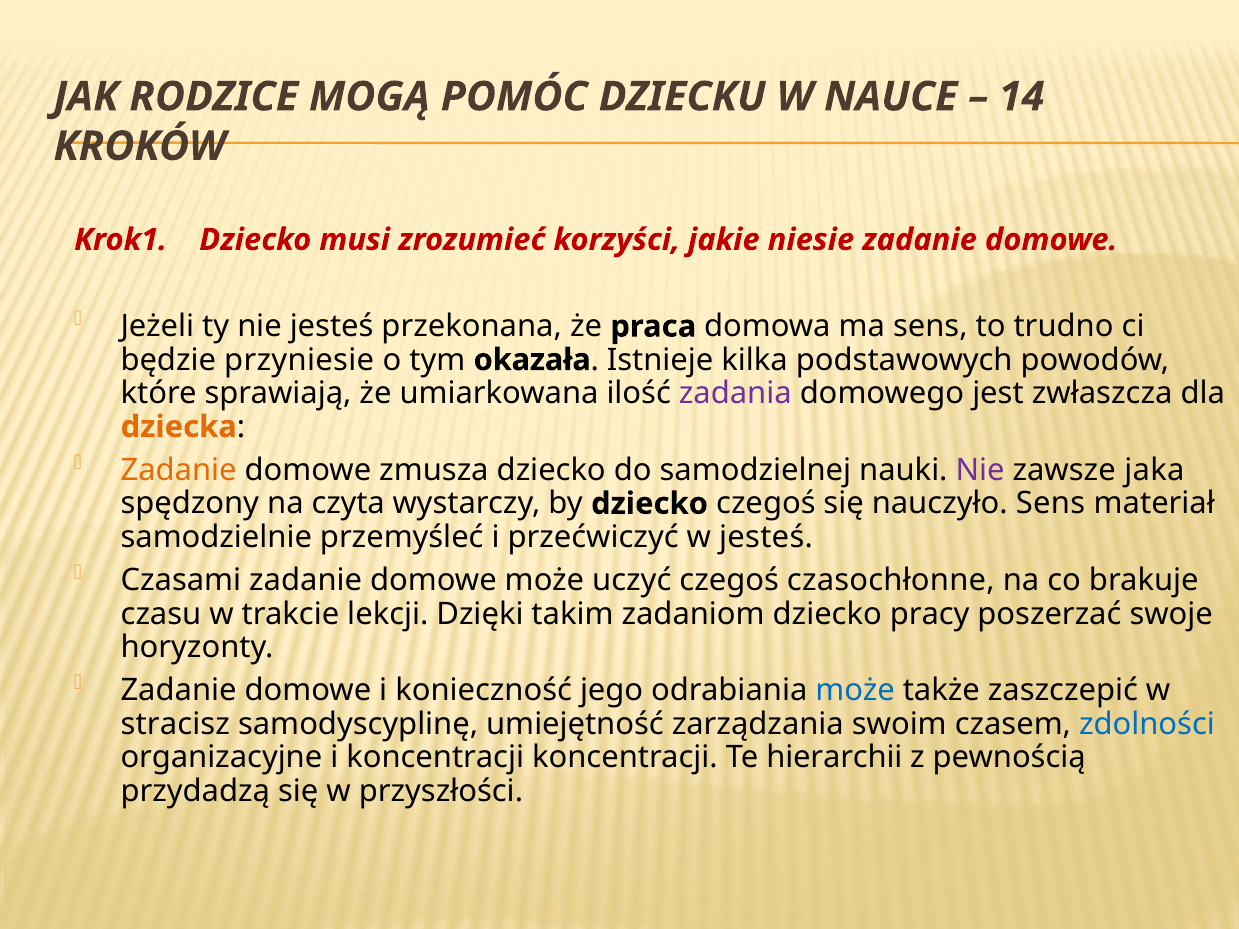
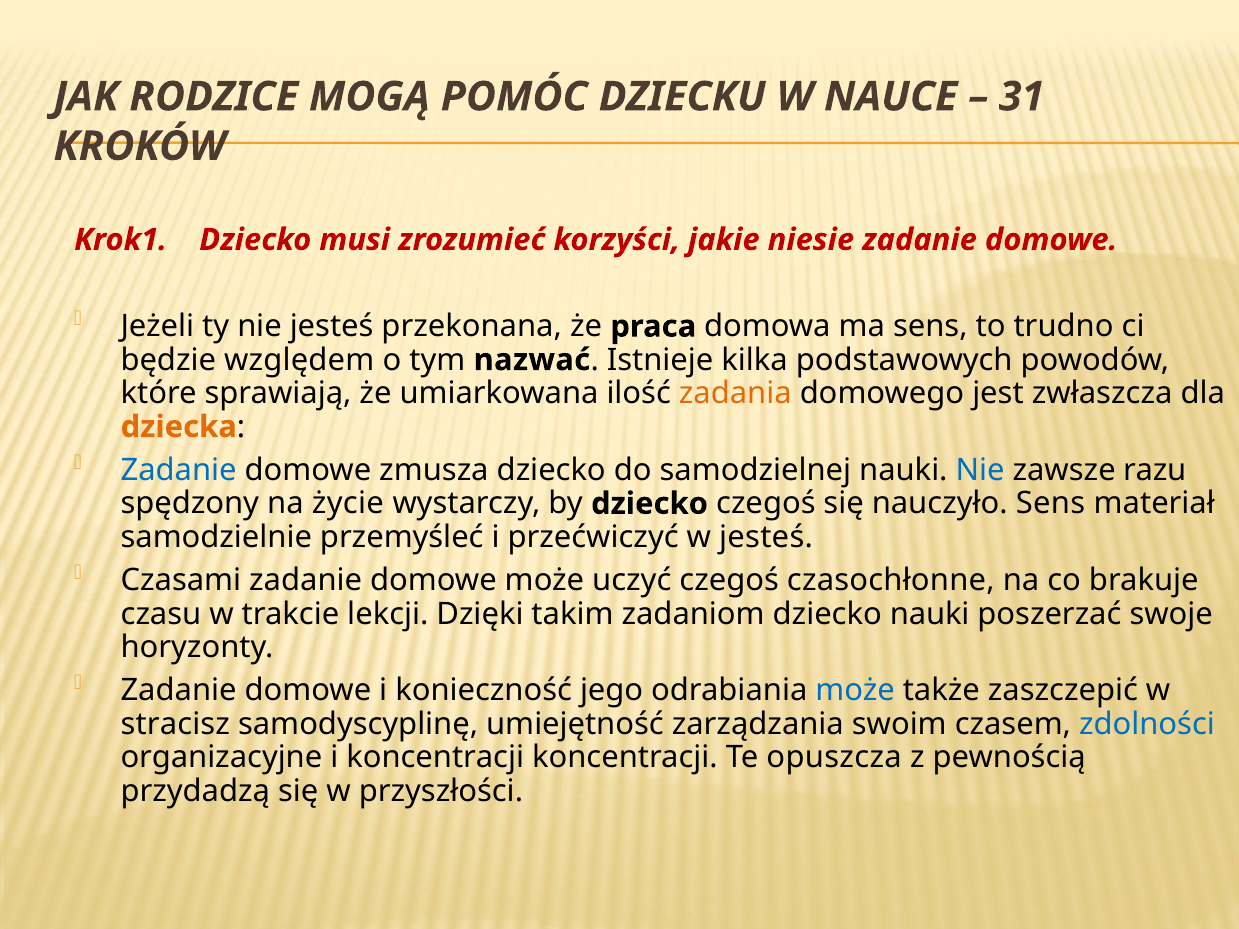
14: 14 -> 31 (1022, 97)
przyniesie: przyniesie -> względem (299, 360)
okazała: okazała -> nazwać (532, 360)
zadania colour: purple -> orange (735, 393)
Zadanie colour: orange -> blue (179, 470)
Nie colour: purple -> blue (980, 470)
jaka: jaka -> razu (1155, 470)
czyta: czyta -> życie (348, 504)
dziecko pracy: pracy -> nauki (930, 614)
hierarchii: hierarchii -> opuszcza (834, 758)
